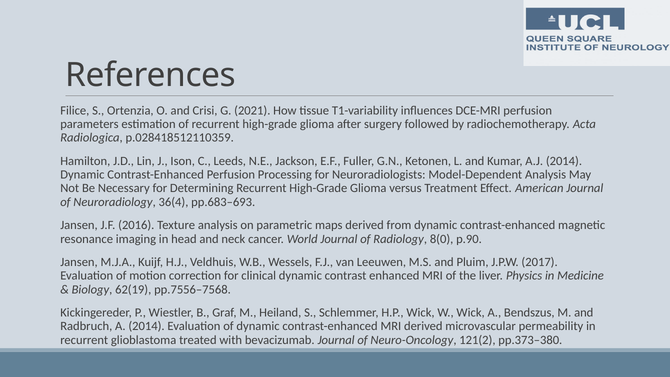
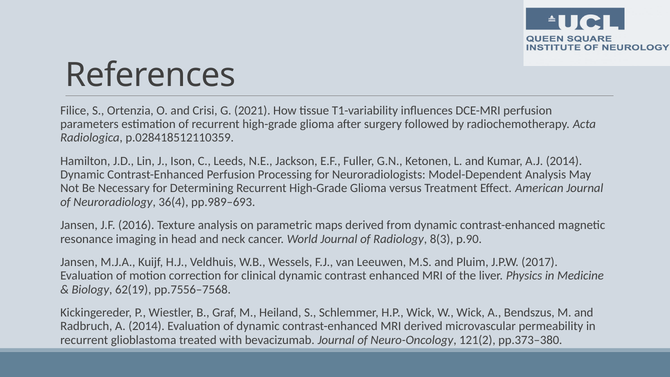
pp.683–693: pp.683–693 -> pp.989–693 (223, 202)
8(0: 8(0 -> 8(3 (442, 239)
